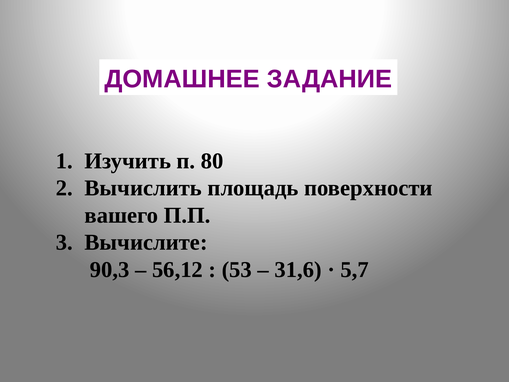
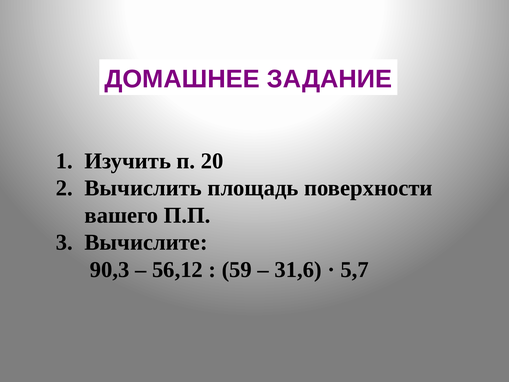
80: 80 -> 20 (212, 161)
53: 53 -> 59 (237, 269)
